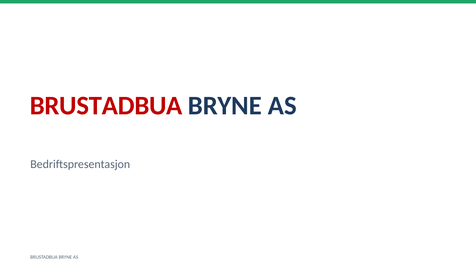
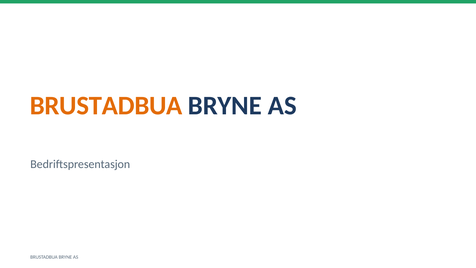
BRUSTADBUA colour: red -> orange (106, 106)
